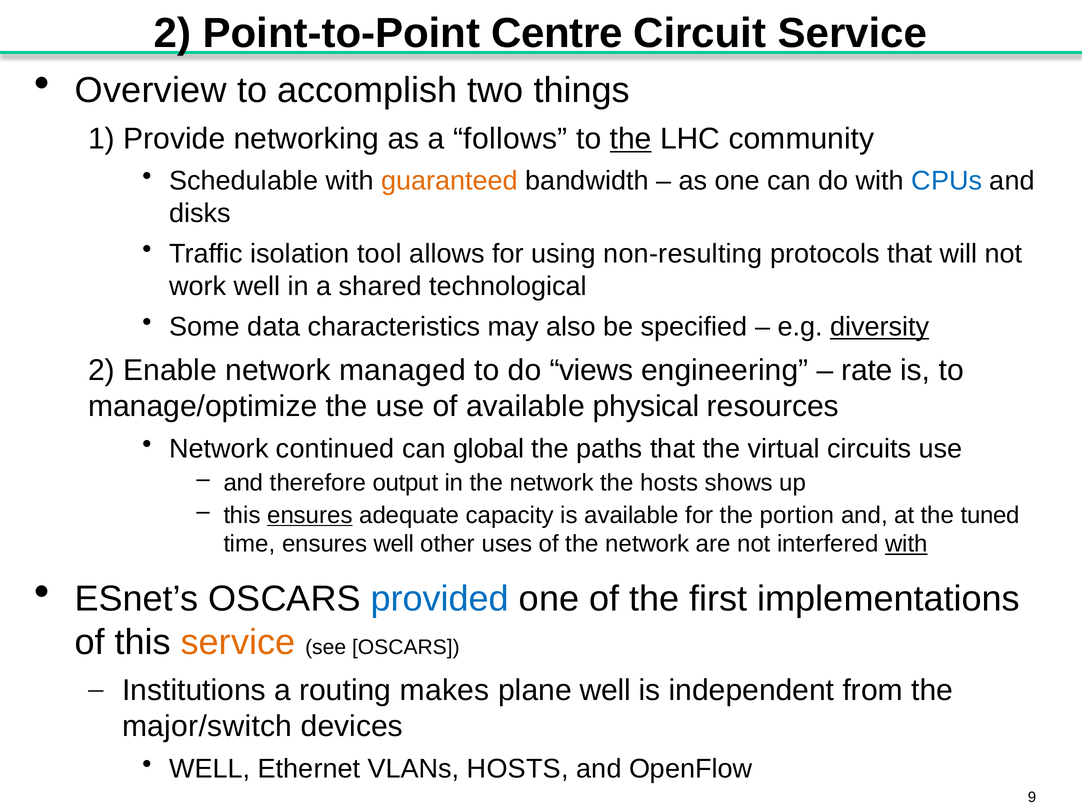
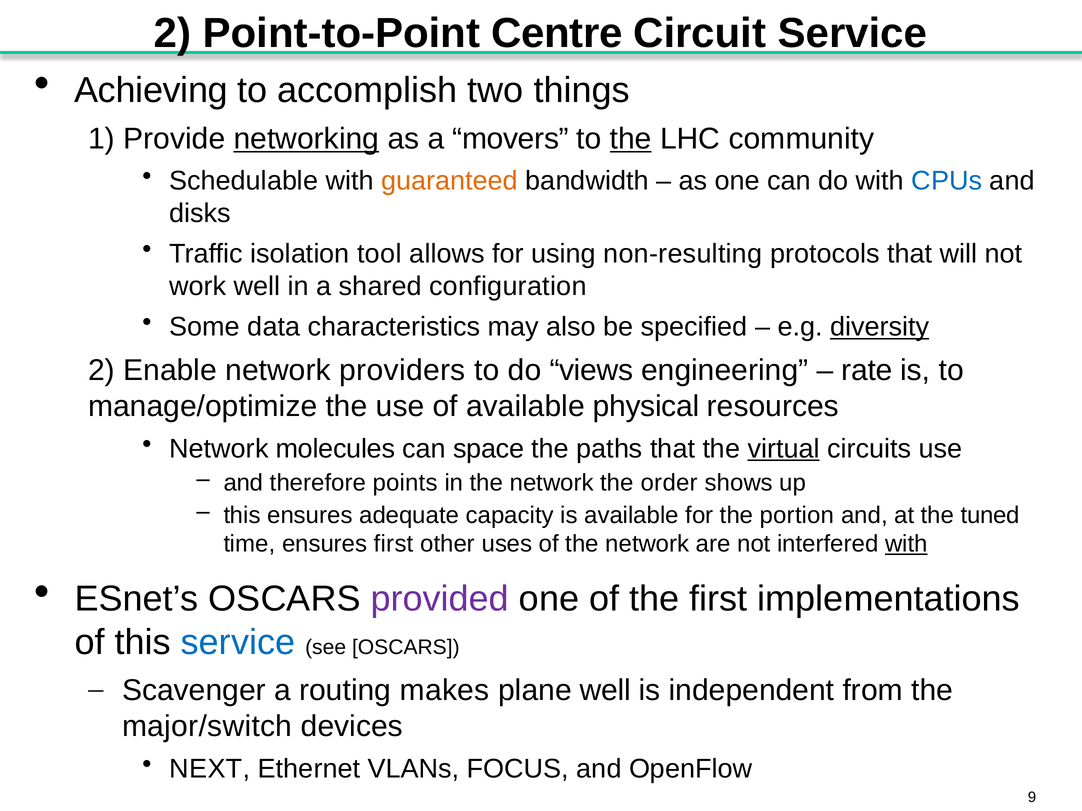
Overview: Overview -> Achieving (151, 91)
networking underline: none -> present (306, 139)
follows: follows -> movers (511, 139)
technological: technological -> configuration (508, 287)
managed: managed -> providers (402, 371)
continued: continued -> molecules (335, 449)
global: global -> space (489, 449)
virtual underline: none -> present (784, 449)
output: output -> points (405, 483)
the hosts: hosts -> order (669, 483)
ensures underline: present -> none (310, 515)
ensures well: well -> first (394, 544)
provided colour: blue -> purple (440, 599)
service colour: orange -> blue (238, 643)
Institutions: Institutions -> Scavenger (194, 691)
WELL: WELL -> NEXT (210, 769)
VLANs HOSTS: HOSTS -> FOCUS (518, 769)
